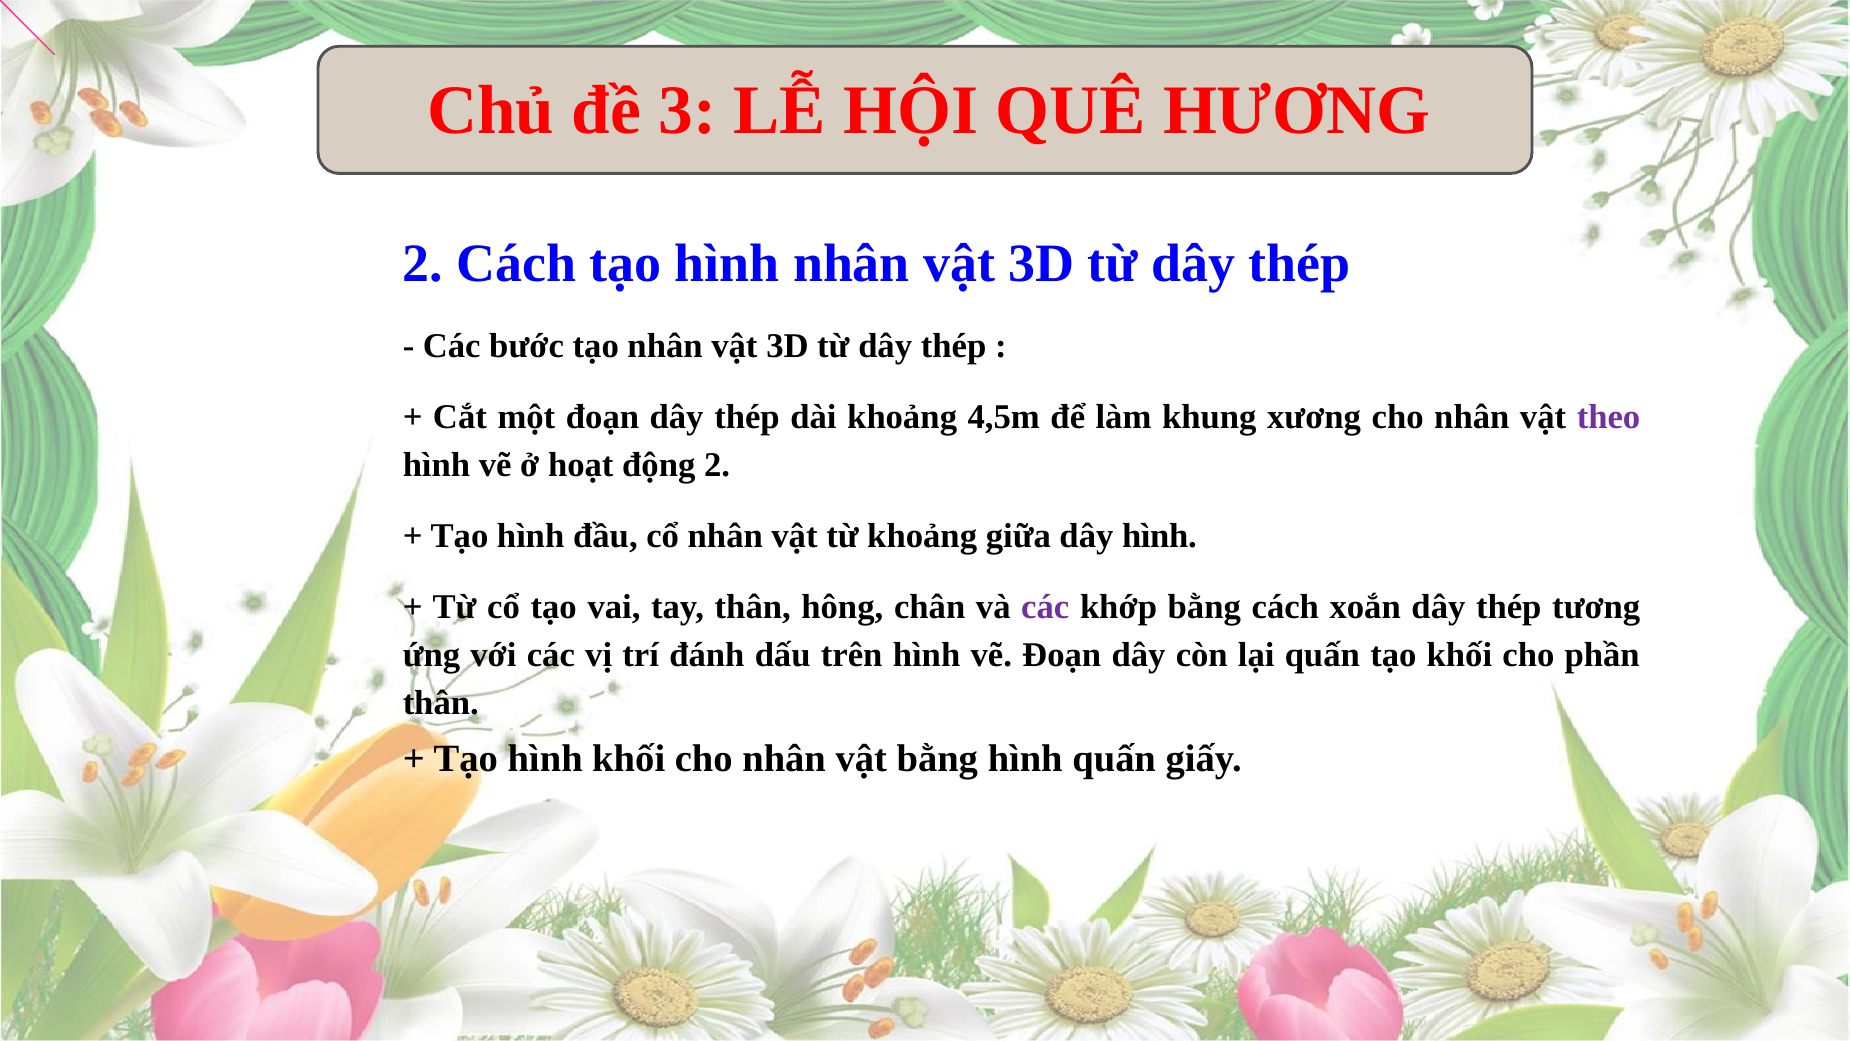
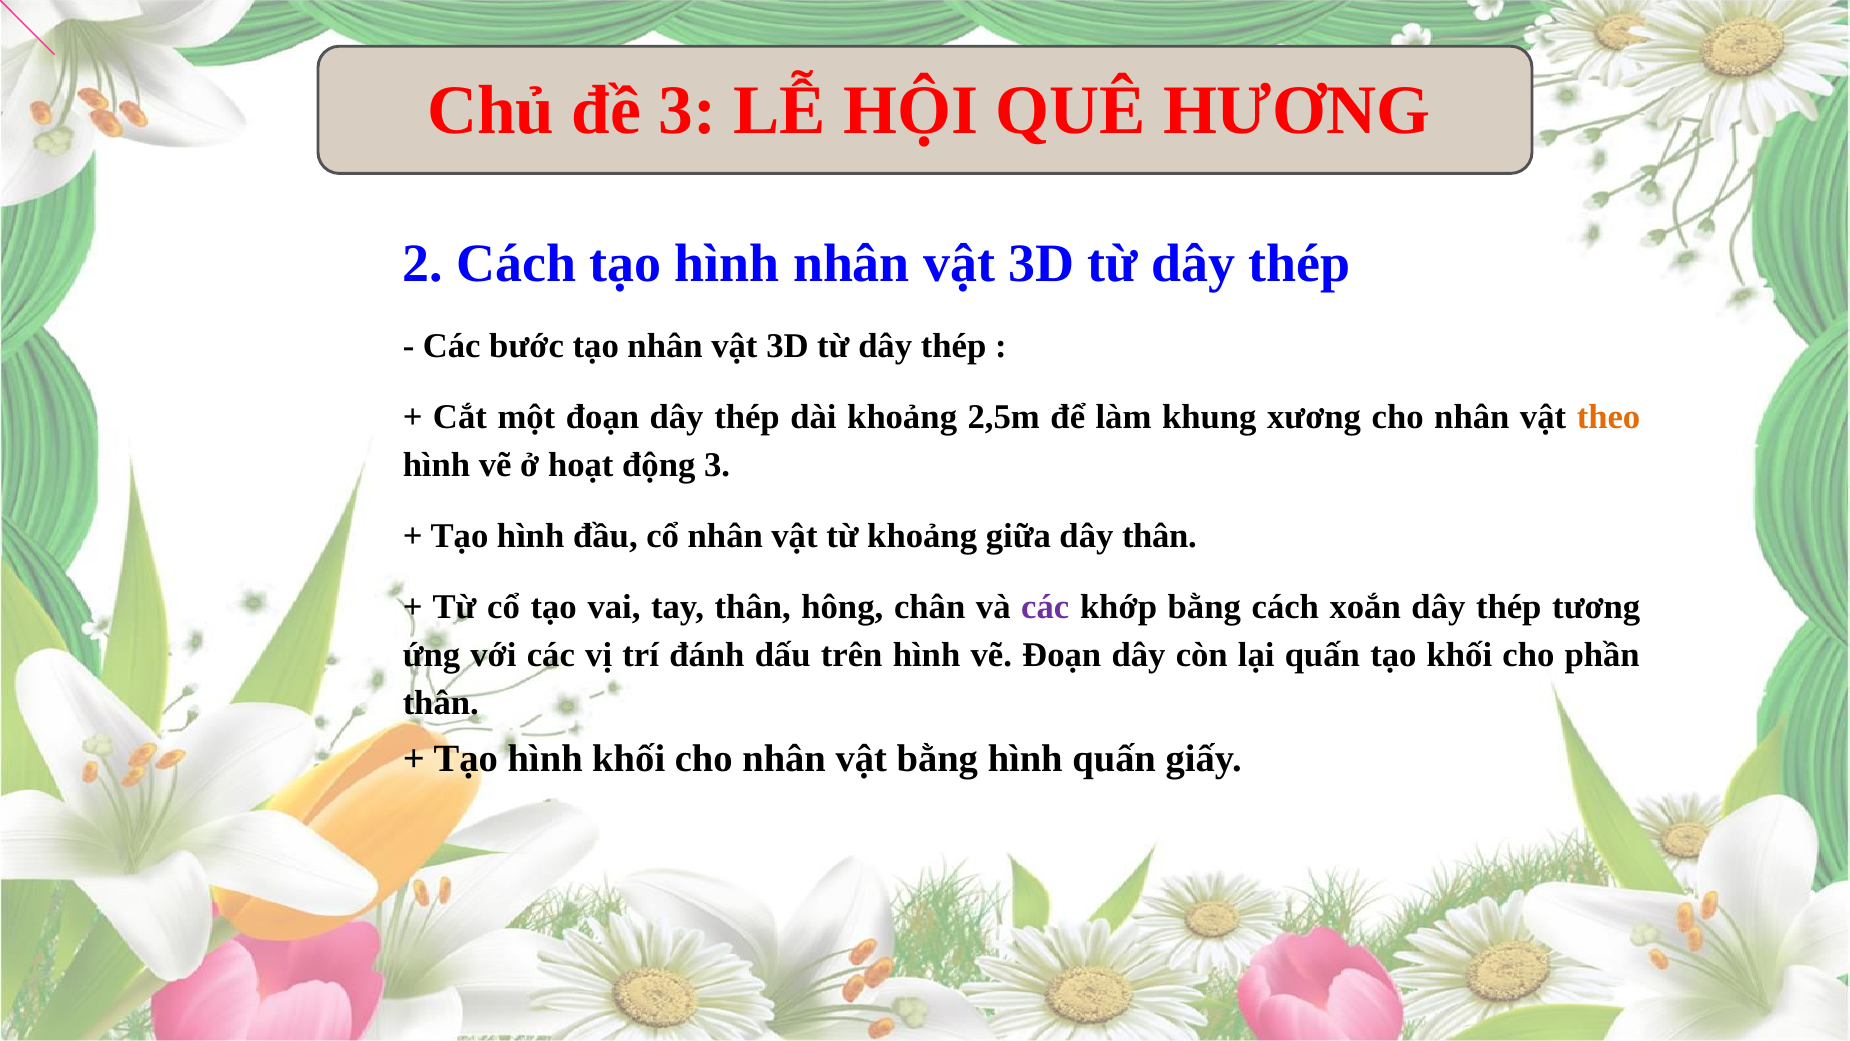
4,5m: 4,5m -> 2,5m (1004, 417)
theo colour: purple -> orange (1609, 417)
động 2: 2 -> 3 (717, 465)
dây hình: hình -> thân (1159, 536)
